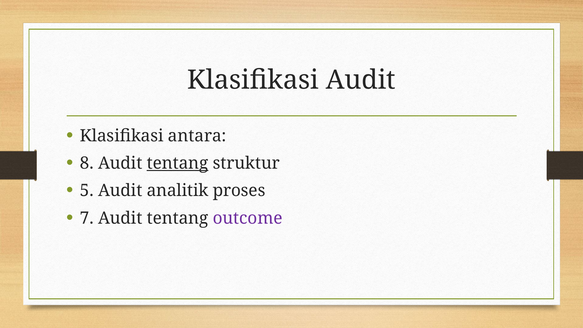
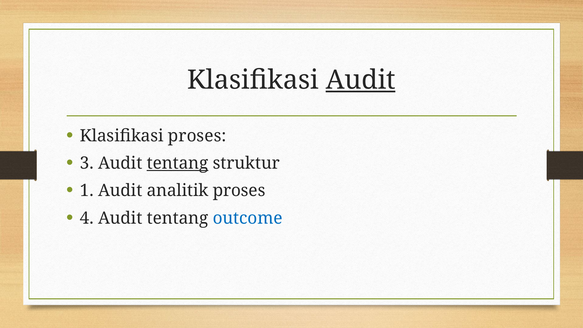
Audit underline: none -> present (361, 80)
Klasifikasi antara: antara -> proses (197, 136)
8: 8 -> 3 (87, 163)
5: 5 -> 1 (87, 191)
7: 7 -> 4 (87, 218)
outcome colour: purple -> blue (248, 218)
